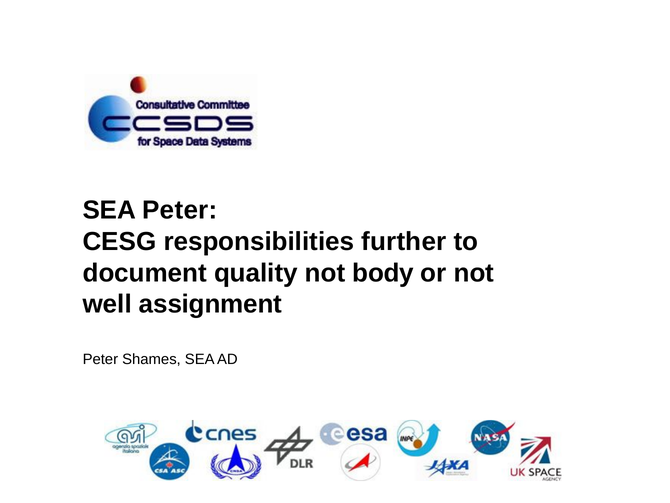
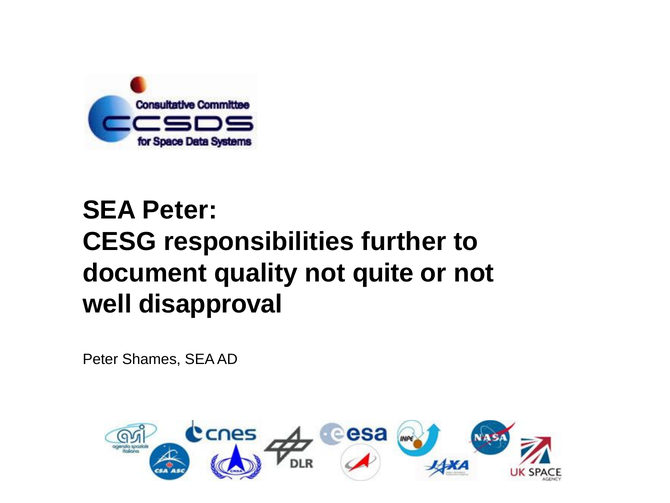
body: body -> quite (383, 273)
assignment: assignment -> disapproval (211, 304)
